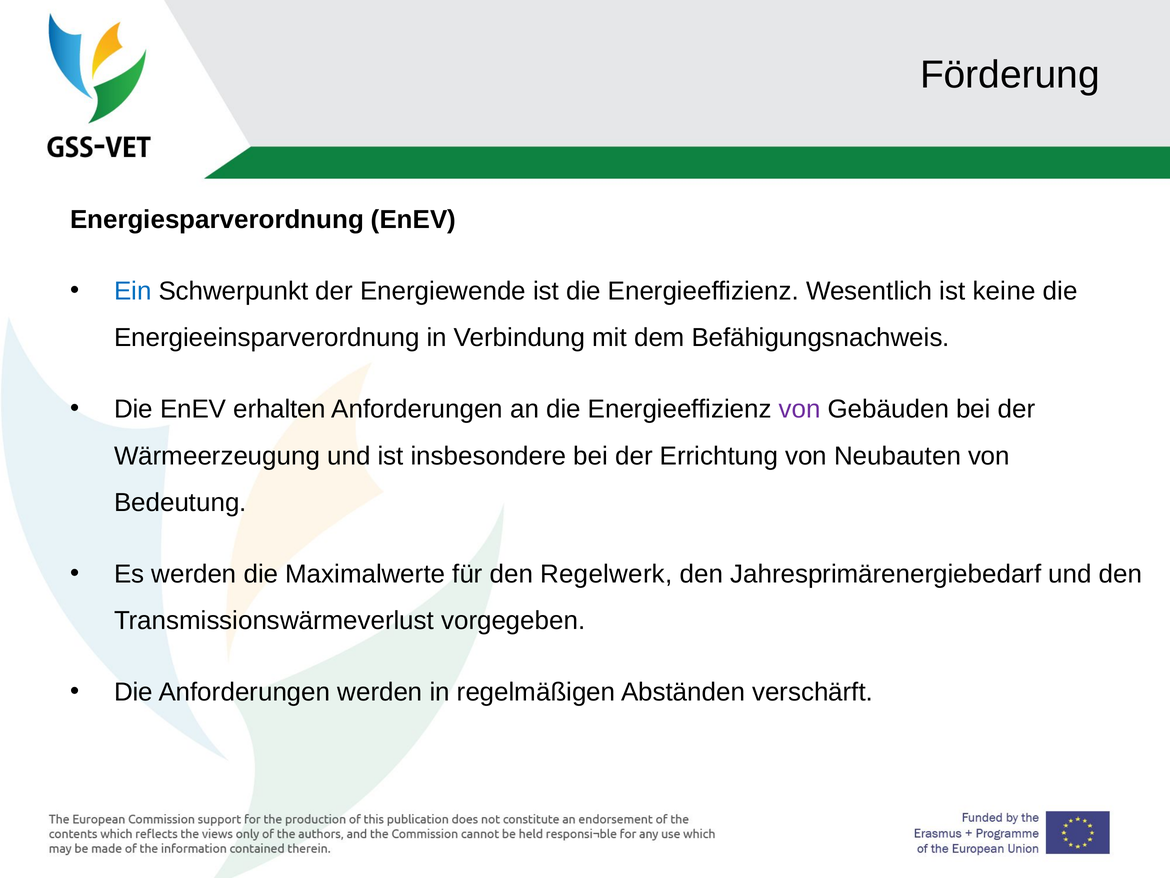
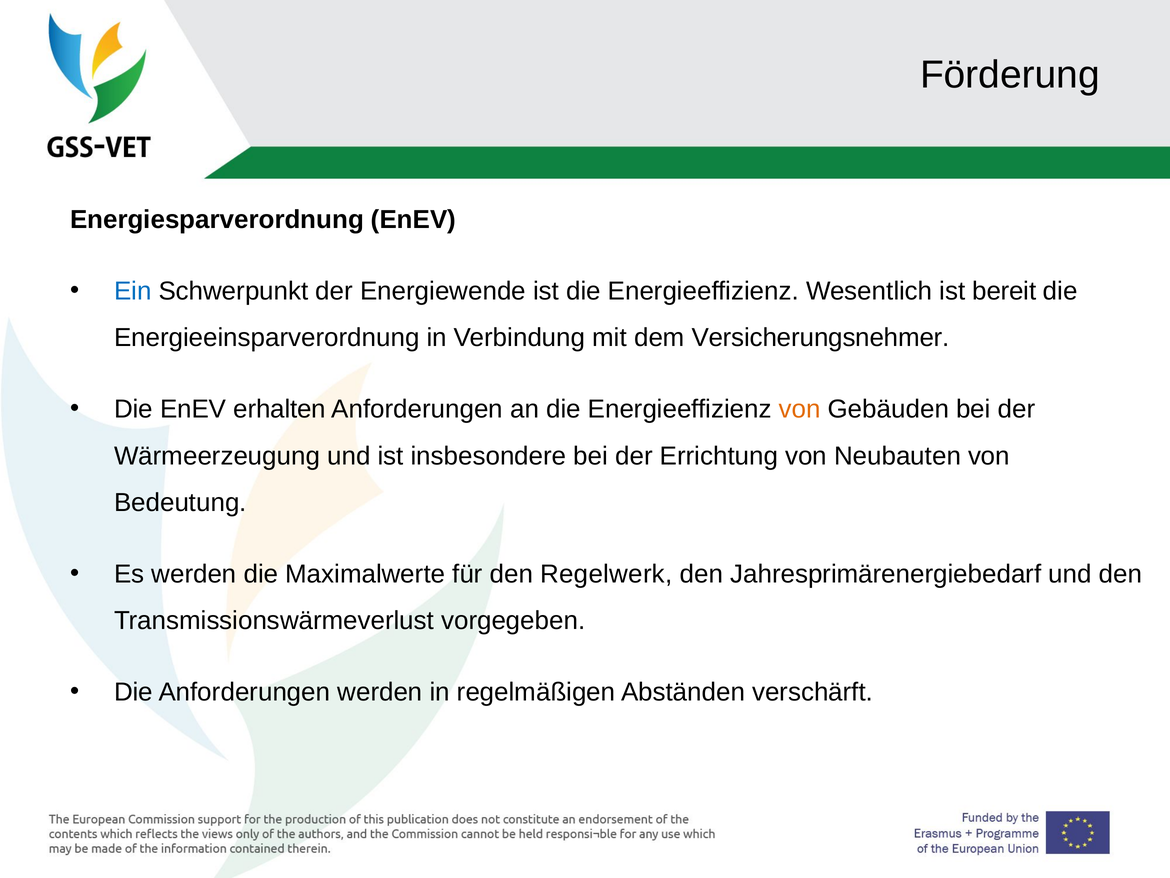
keine: keine -> bereit (1004, 291)
Befähigungsnachweis: Befähigungsnachweis -> Versicherungsnehmer (821, 338)
von colour: purple -> orange (800, 409)
